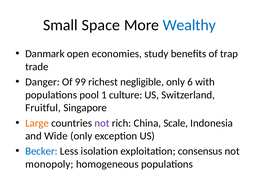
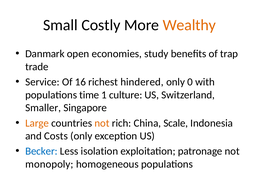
Space: Space -> Costly (101, 25)
Wealthy colour: blue -> orange (189, 25)
Danger: Danger -> Service (42, 82)
99: 99 -> 16 (80, 82)
negligible: negligible -> hindered (142, 82)
6: 6 -> 0 (190, 82)
pool: pool -> time (89, 95)
Fruitful: Fruitful -> Smaller (43, 108)
not colour: purple -> orange (102, 123)
Wide: Wide -> Costs (56, 136)
consensus: consensus -> patronage (200, 151)
